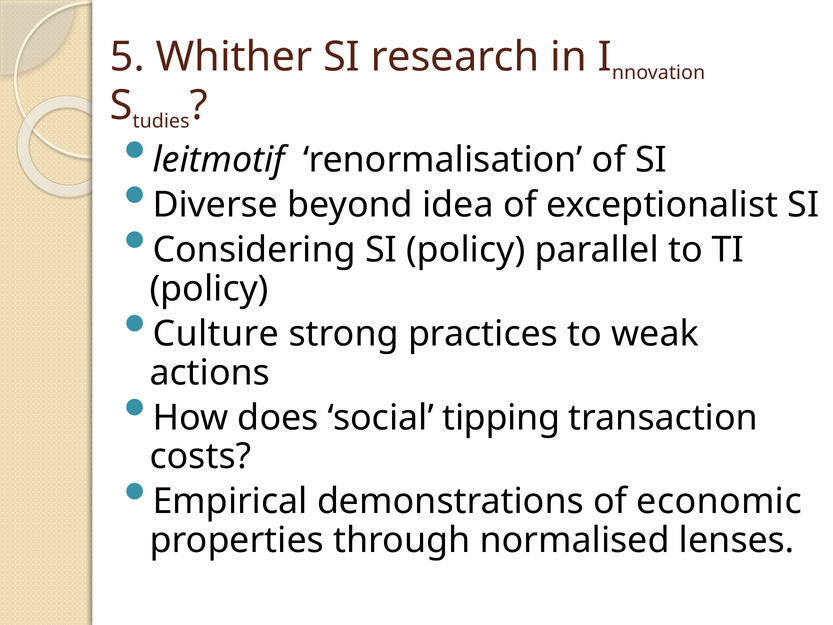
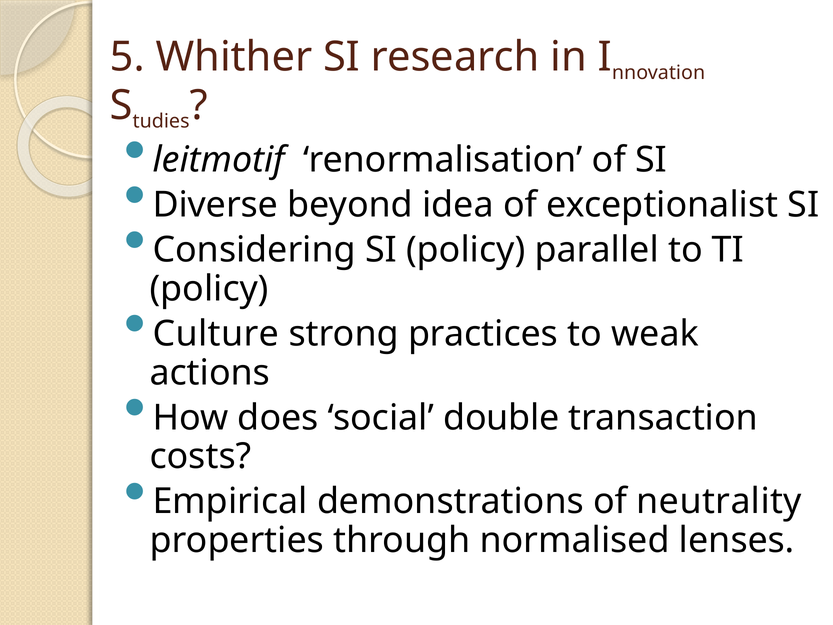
tipping: tipping -> double (501, 418)
economic: economic -> neutrality (719, 501)
